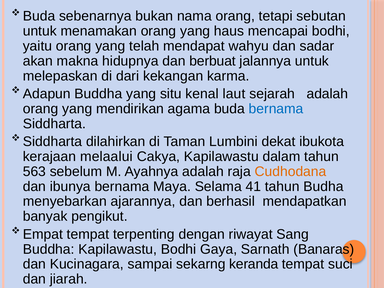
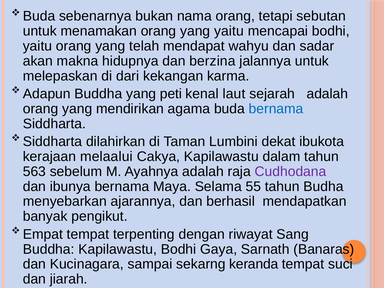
yang haus: haus -> yaitu (229, 31)
berbuat: berbuat -> berzina (212, 61)
situ: situ -> peti (171, 94)
Cudhodana colour: orange -> purple (291, 171)
41: 41 -> 55 (253, 186)
